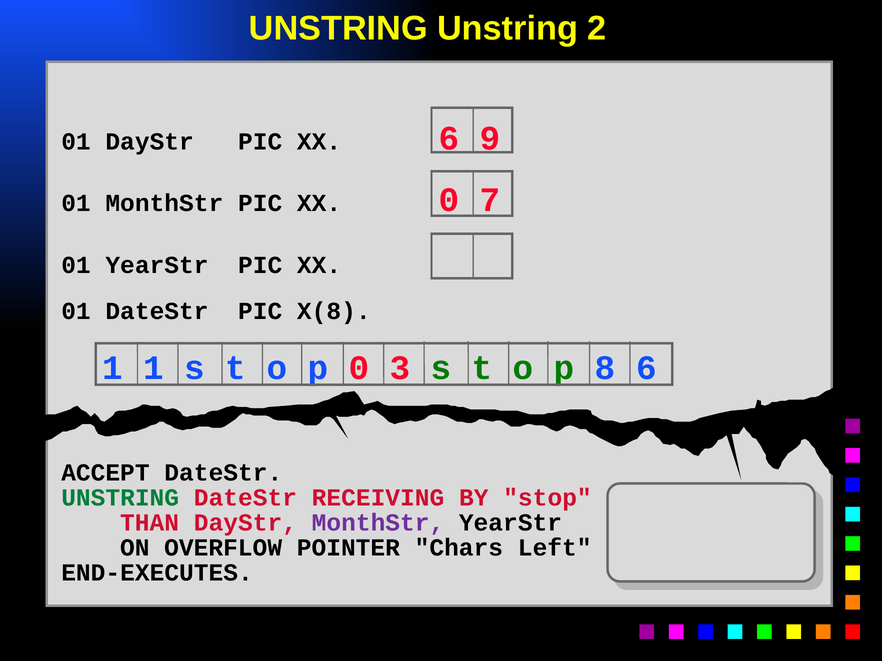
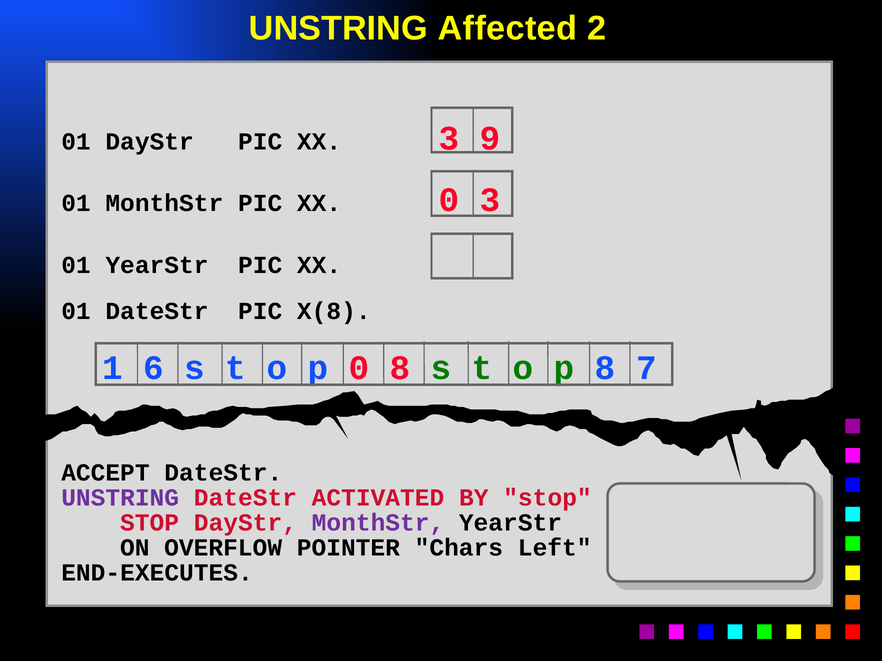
Unstring: Unstring -> Affected (507, 28)
6: 6 -> 3 (449, 139)
0 7: 7 -> 3 (490, 200)
1 1: 1 -> 6 (154, 368)
0 3: 3 -> 8 (400, 368)
8 6: 6 -> 7 (646, 368)
UNSTRING colour: green -> purple (120, 498)
RECEIVING: RECEIVING -> ACTIVATED (378, 498)
THAN: THAN -> STOP (150, 523)
